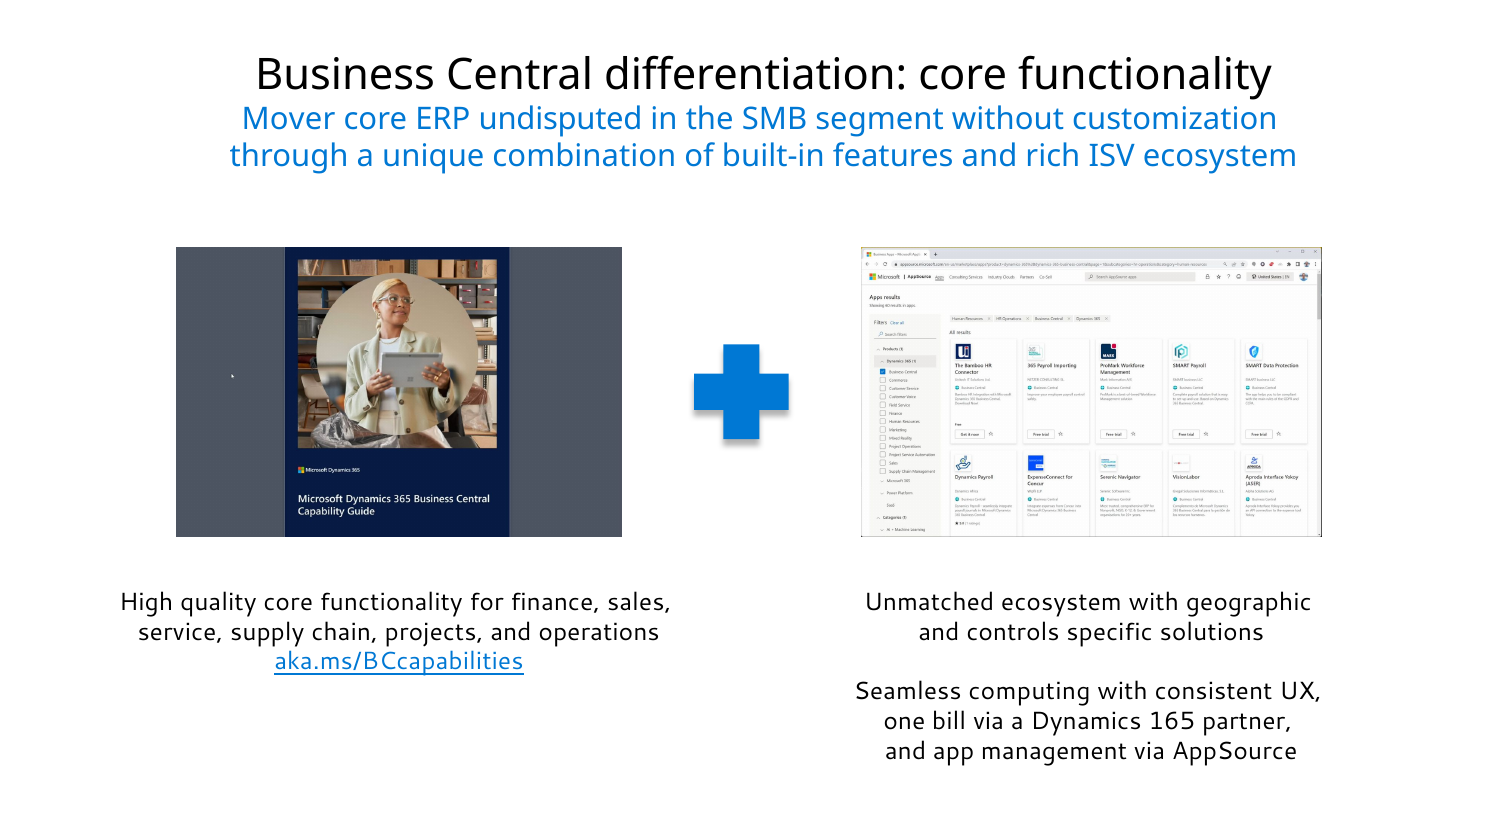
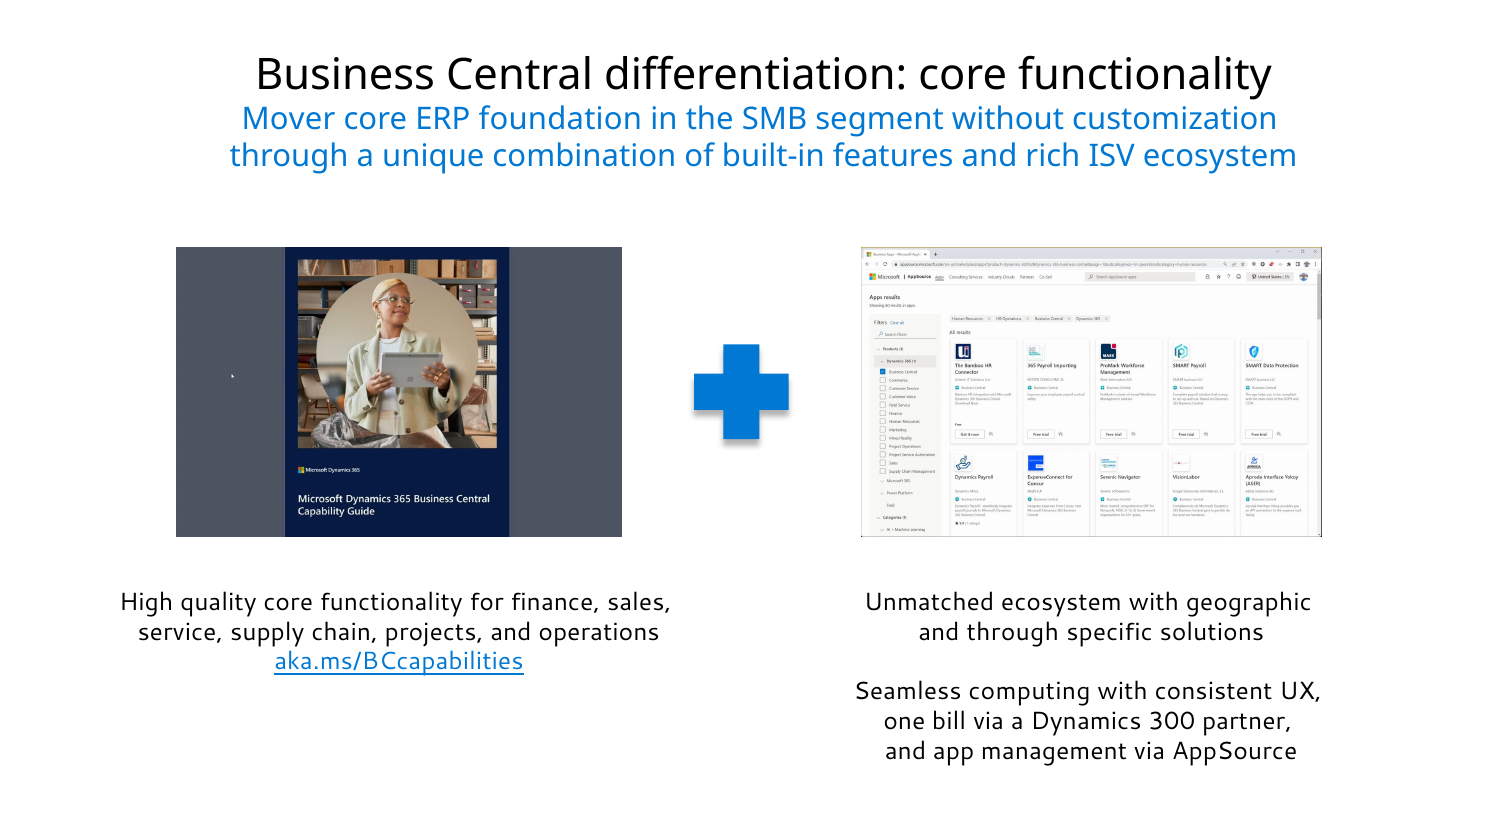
undisputed: undisputed -> foundation (560, 119)
and controls: controls -> through (1013, 631)
165: 165 -> 300 (1172, 721)
